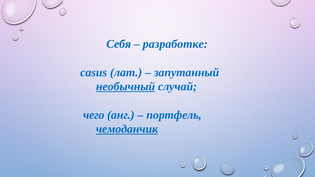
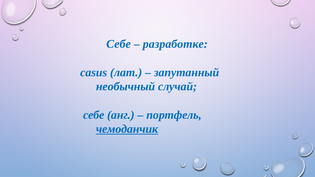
Себя: Себя -> Себе (119, 44)
необычный underline: present -> none (126, 87)
чего: чего -> себе (94, 115)
